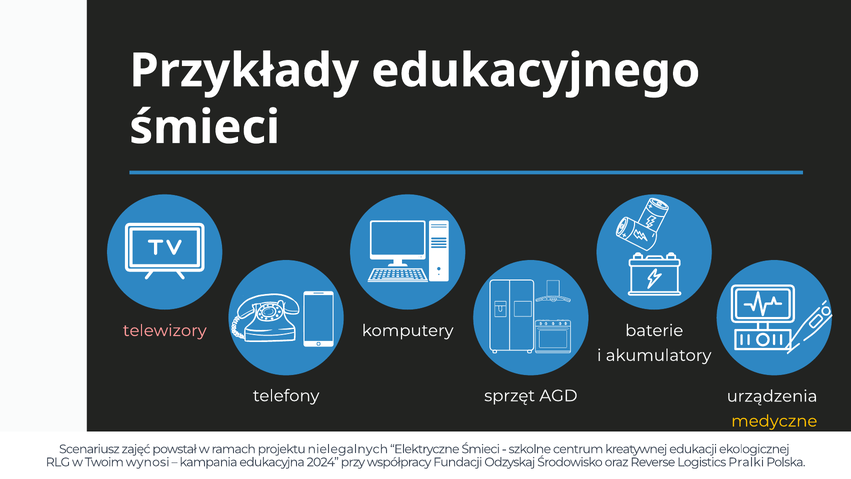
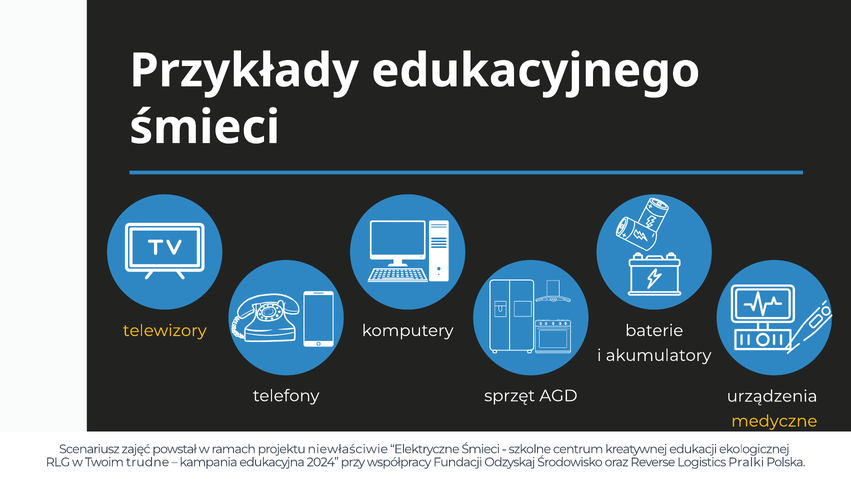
telewizory colour: pink -> yellow (165, 330)
nielegalnych: nielegalnych -> niewłaściwie (348, 449)
wynosi: wynosi -> trudne (148, 462)
